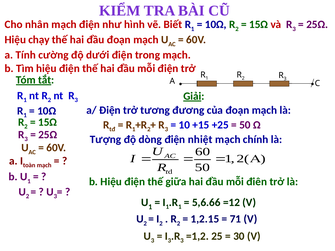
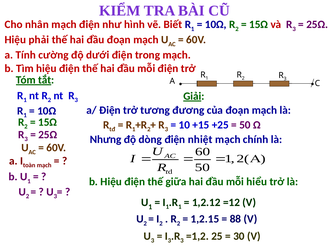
chạy: chạy -> phải (39, 40)
Tượng: Tượng -> Nhưng (106, 140)
điên: điên -> hiểu (257, 182)
5,6.66: 5,6.66 -> 1,2.12 (206, 203)
71: 71 -> 88 (235, 219)
